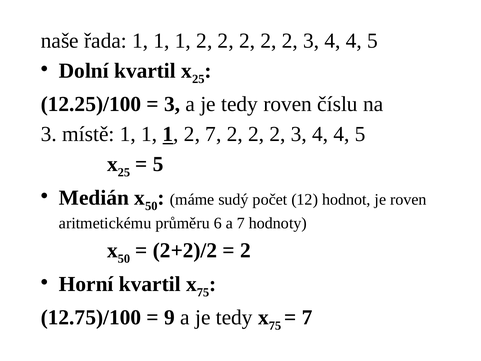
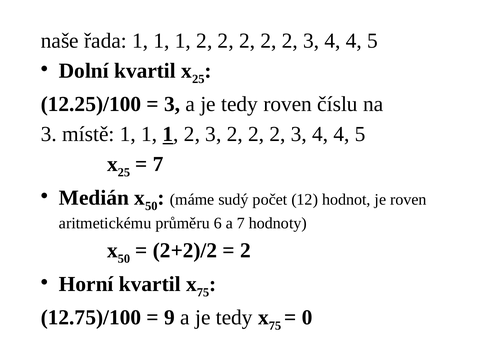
1 2 7: 7 -> 3 (213, 134)
5: 5 -> 7 (158, 164)
7: 7 -> 0 (307, 317)
